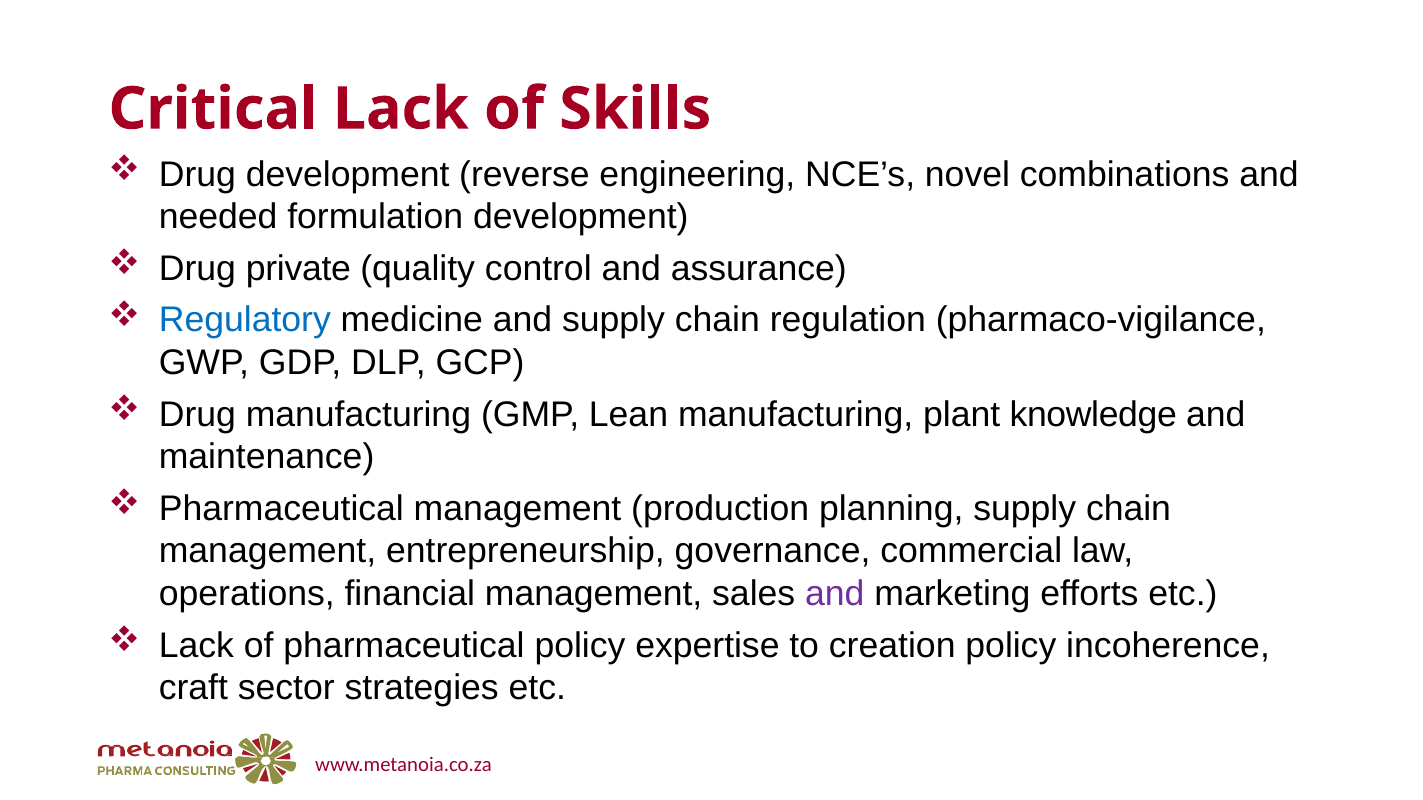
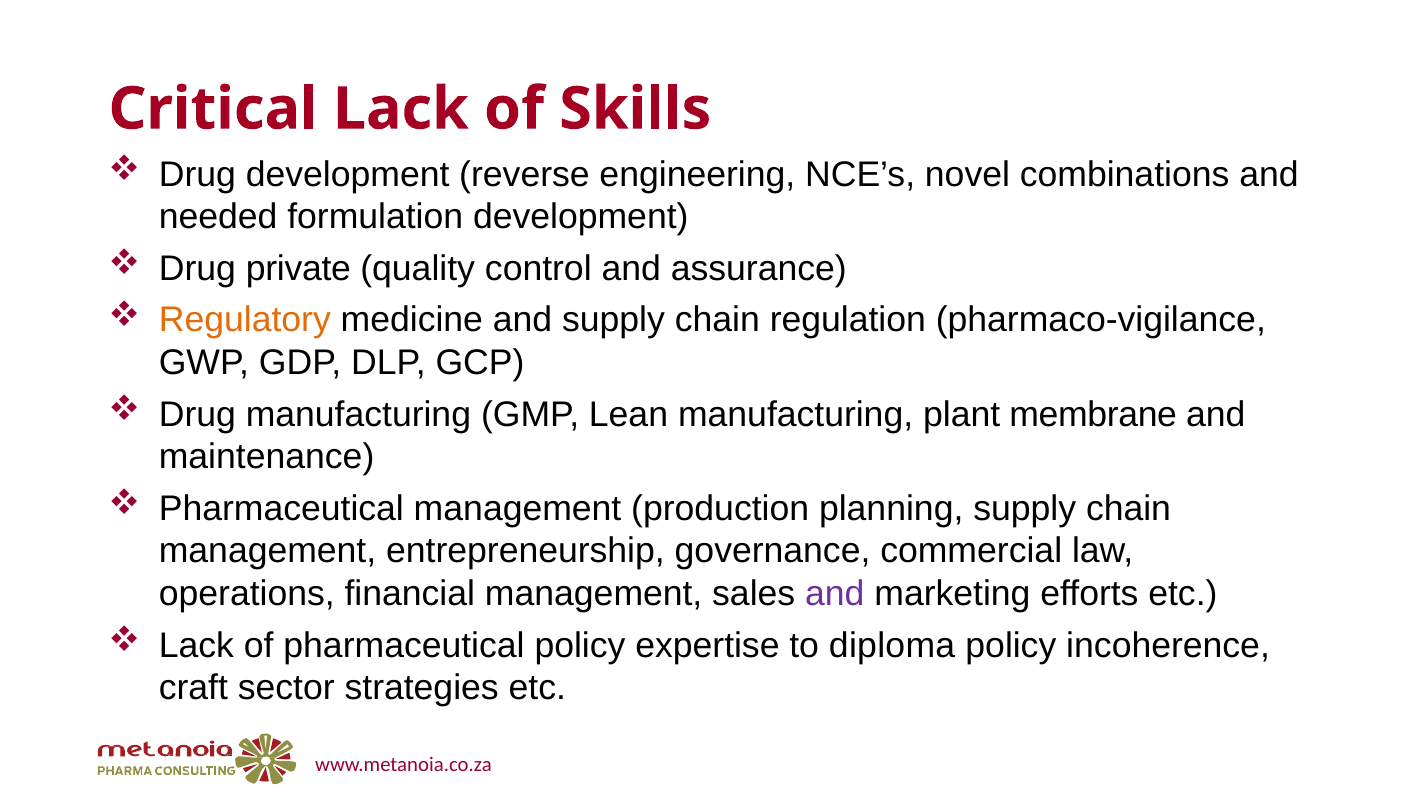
Regulatory colour: blue -> orange (245, 320)
knowledge: knowledge -> membrane (1093, 415)
creation: creation -> diploma (892, 646)
